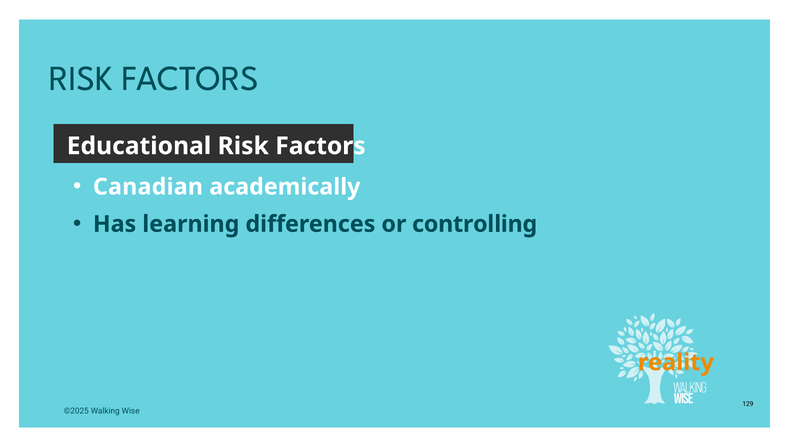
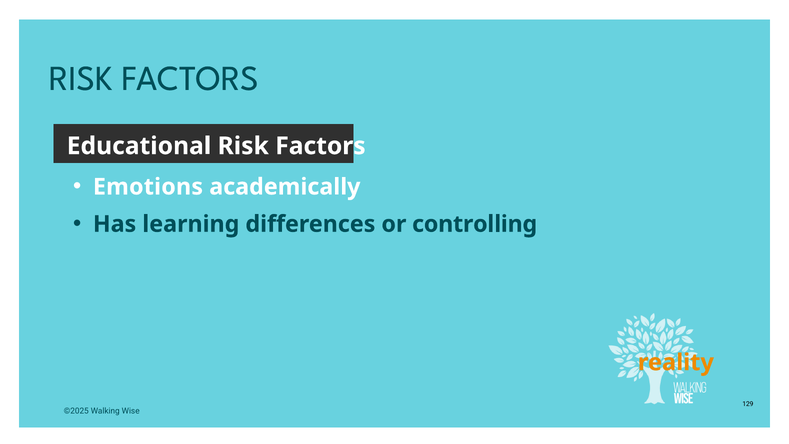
Canadian: Canadian -> Emotions (148, 187)
